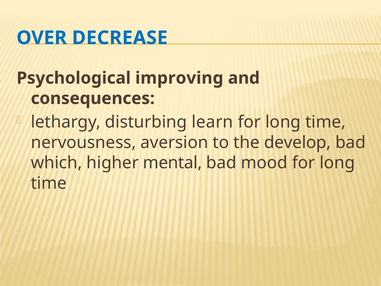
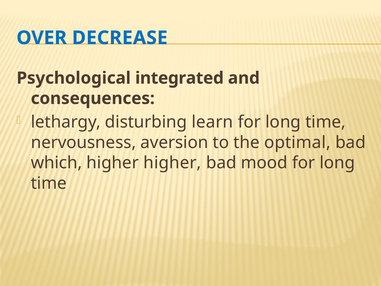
improving: improving -> integrated (179, 78)
develop: develop -> optimal (297, 142)
higher mental: mental -> higher (172, 163)
